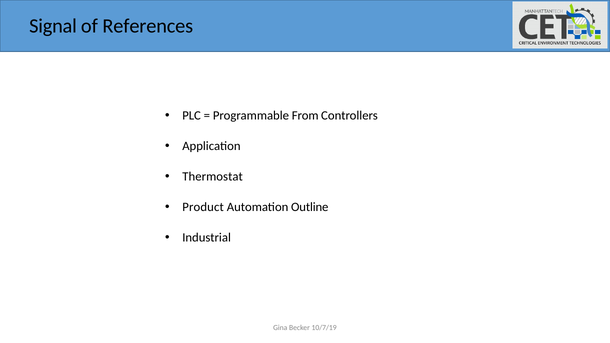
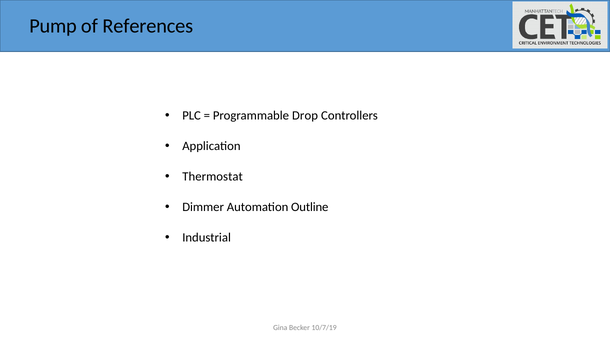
Signal: Signal -> Pump (53, 26)
From: From -> Drop (305, 116)
Product: Product -> Dimmer (203, 207)
